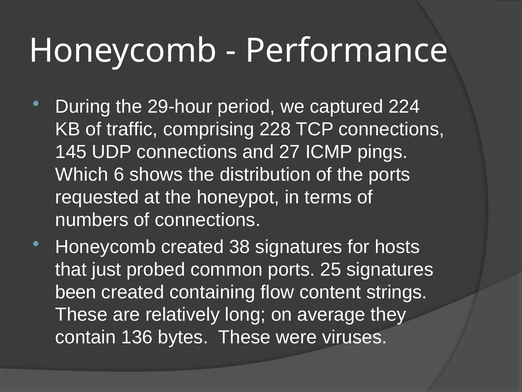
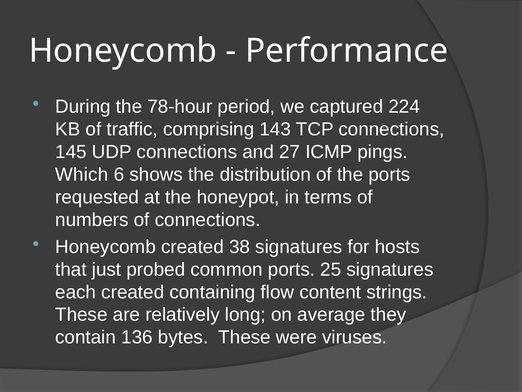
29-hour: 29-hour -> 78-hour (180, 107)
228: 228 -> 143 (275, 129)
been: been -> each (76, 292)
